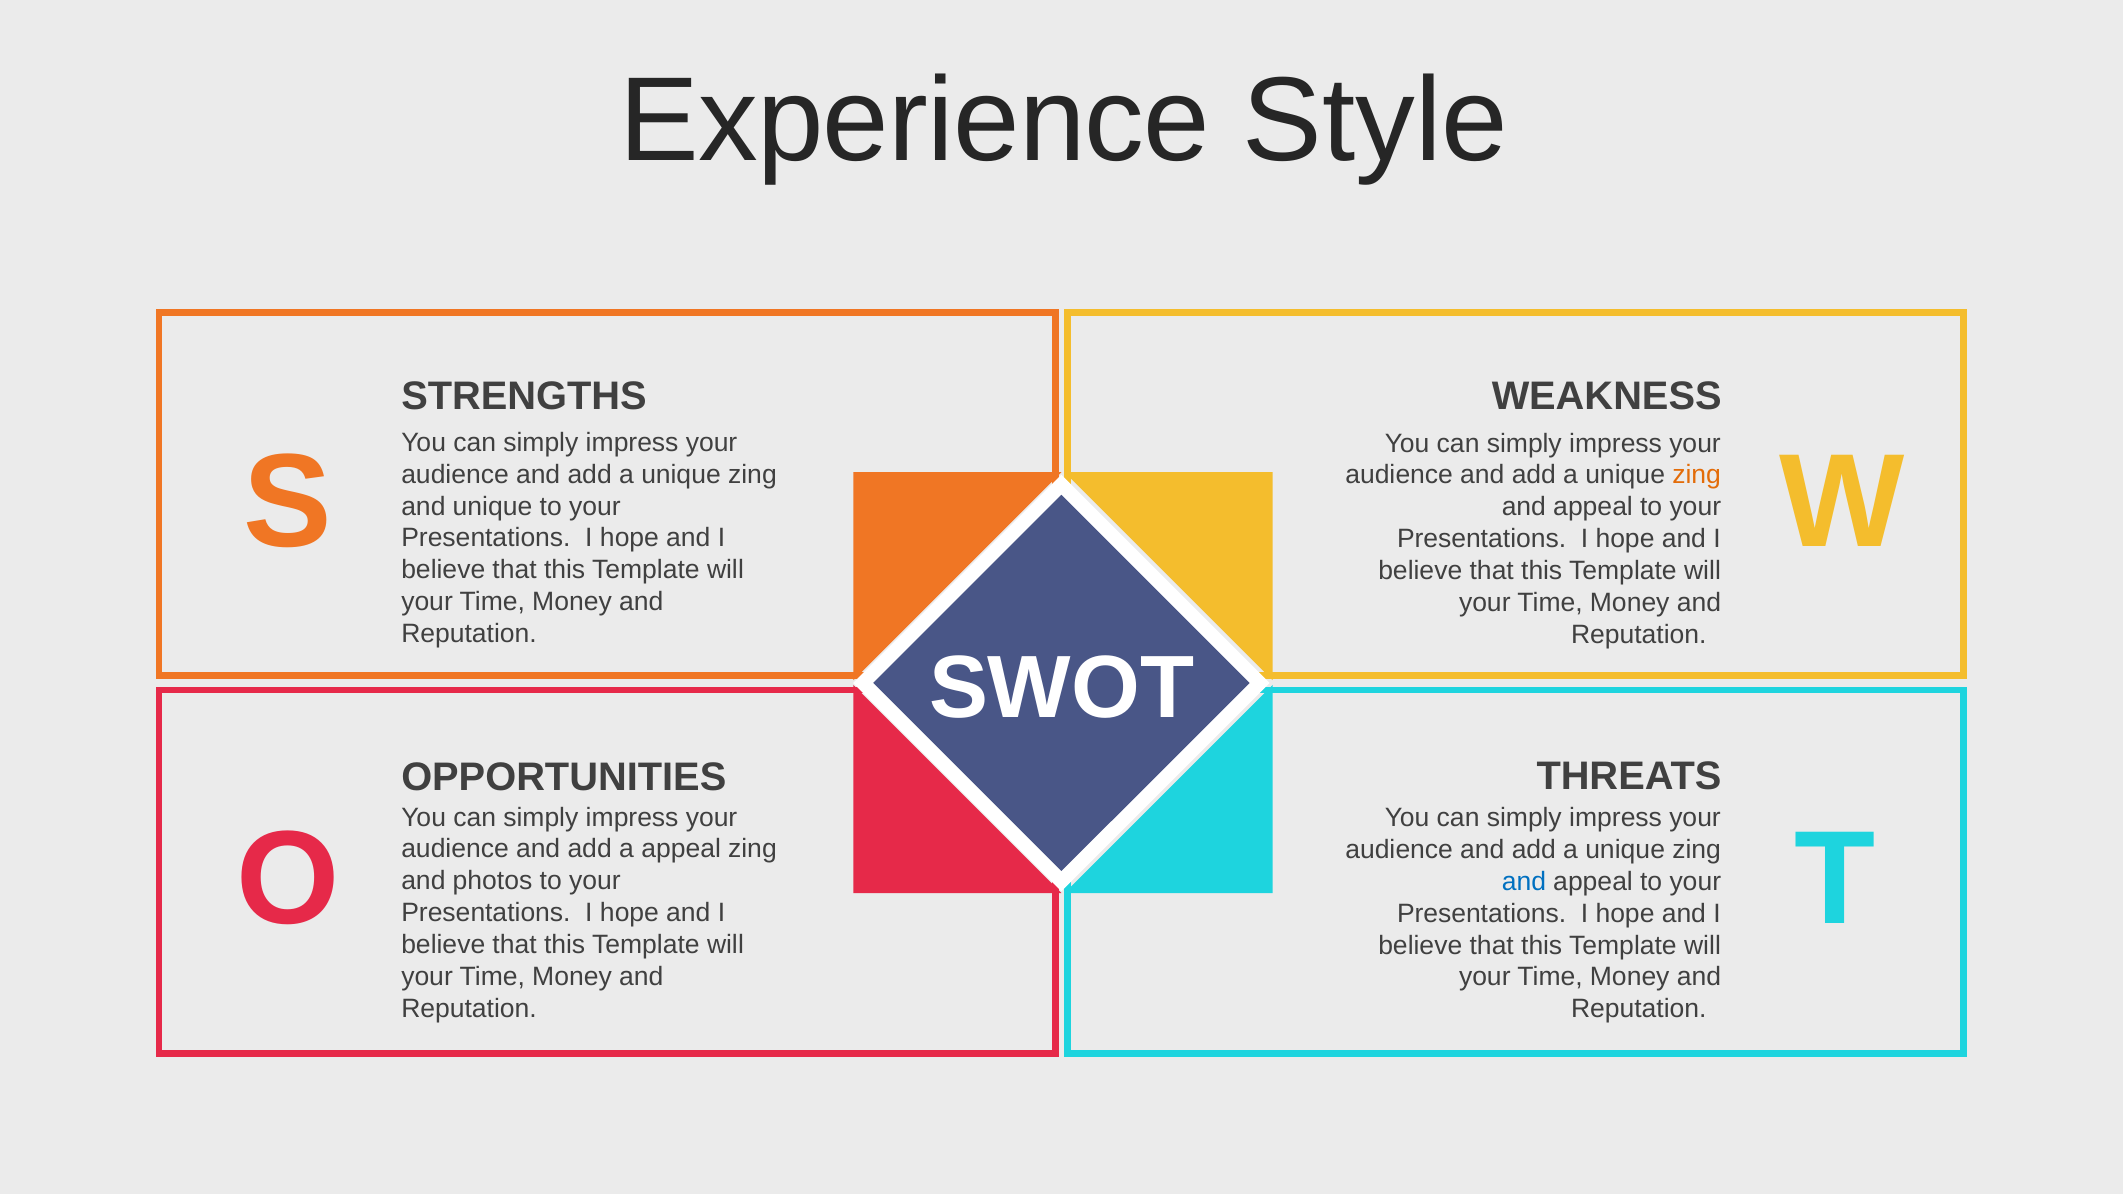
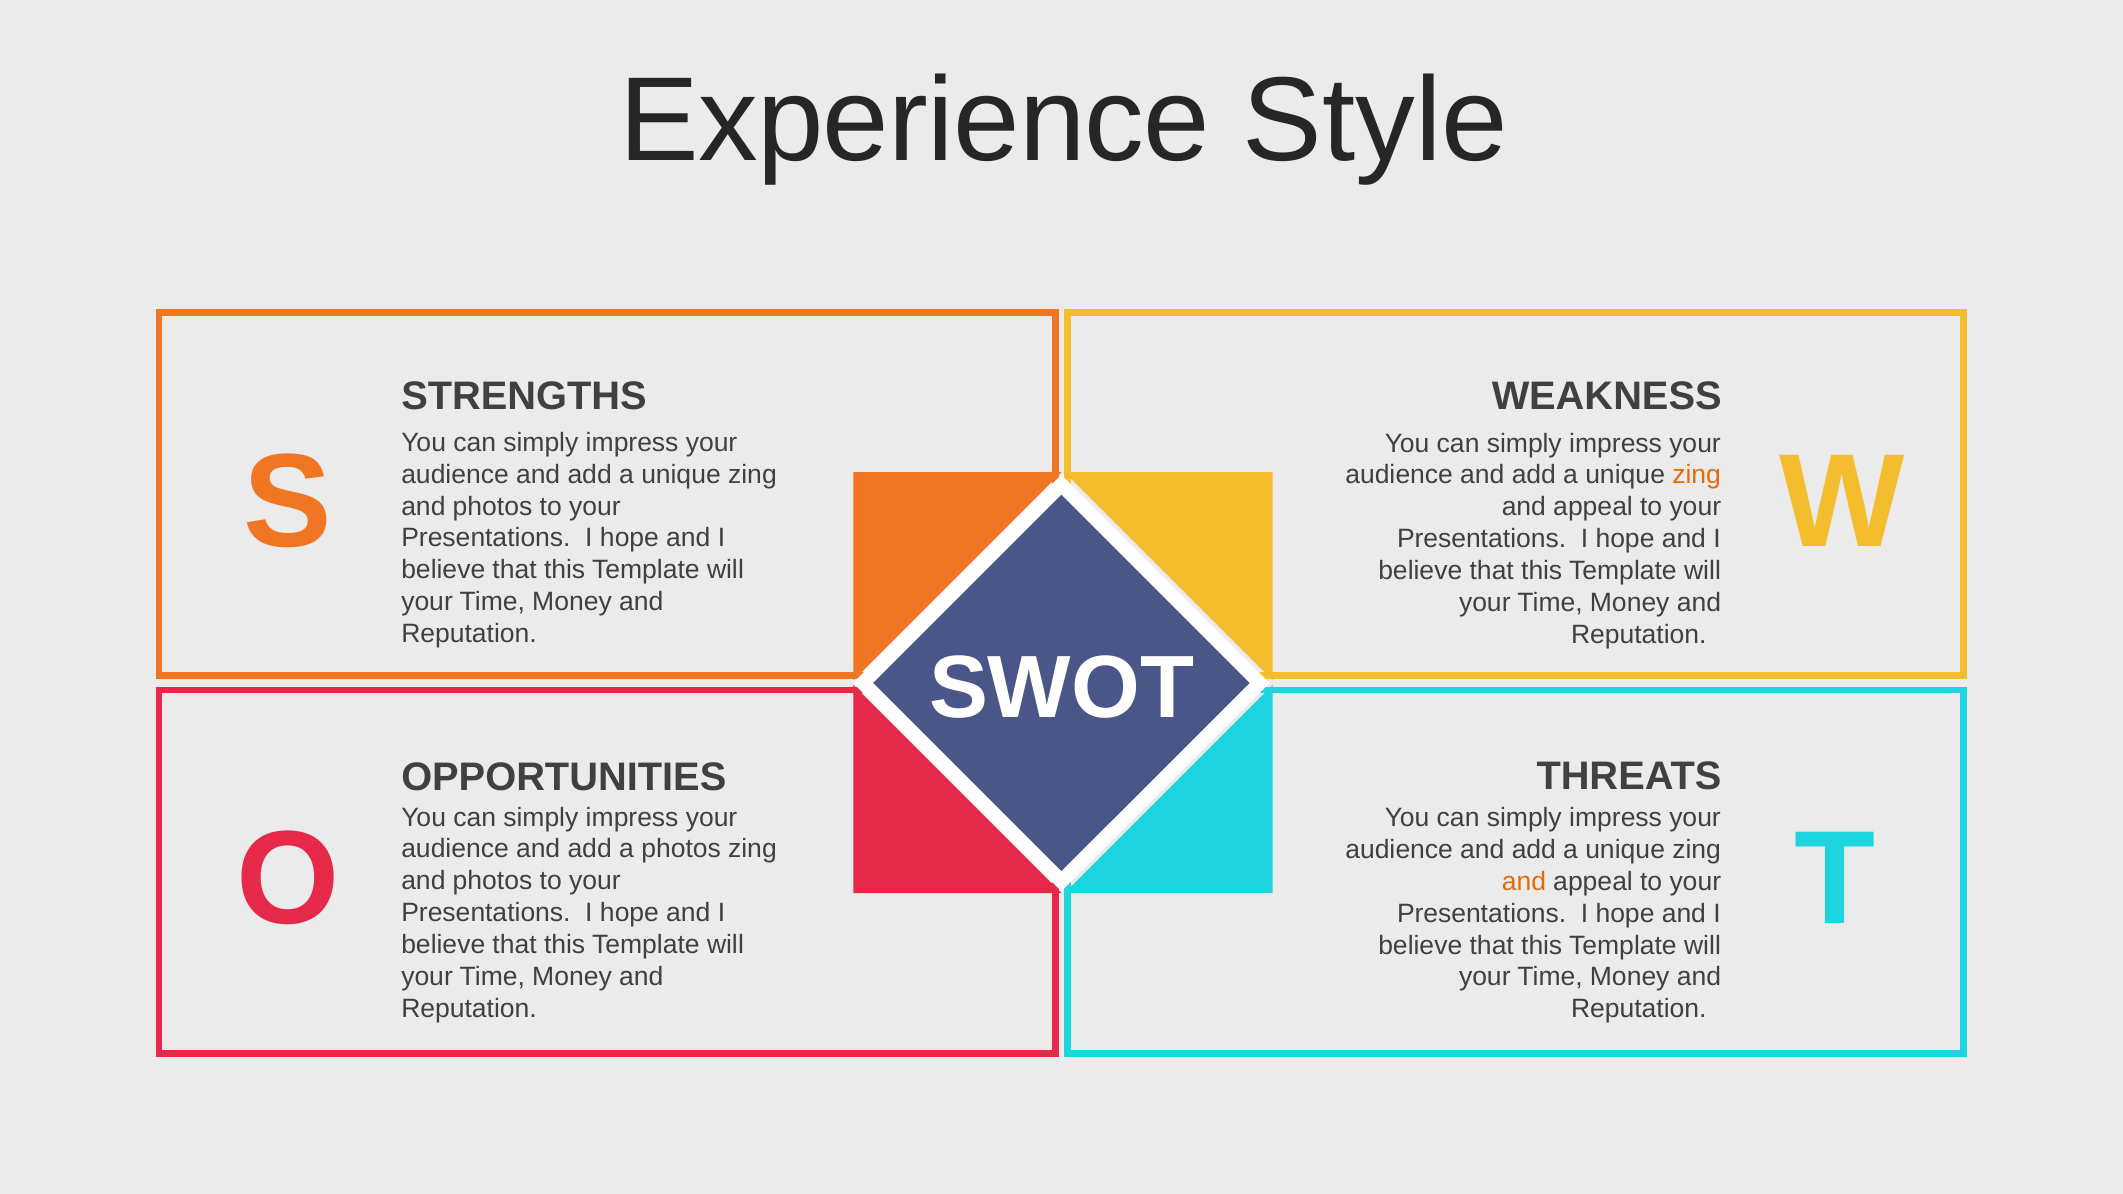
unique: unique -> photos (493, 506)
a appeal: appeal -> photos (681, 849)
and colour: blue -> orange (1524, 882)
